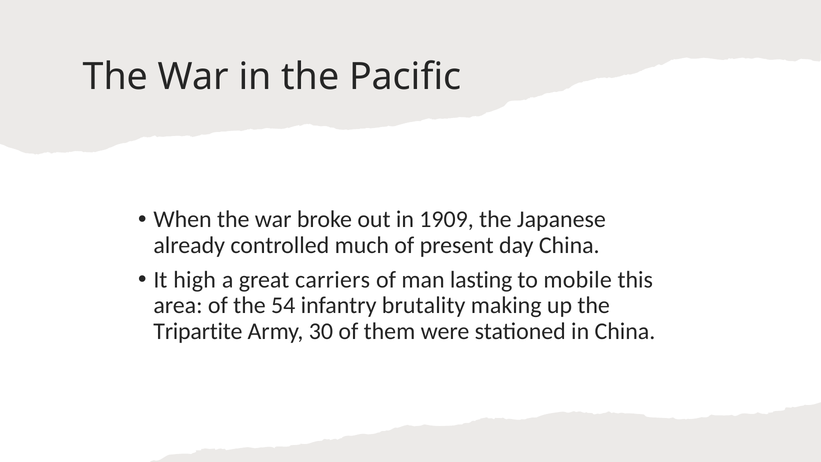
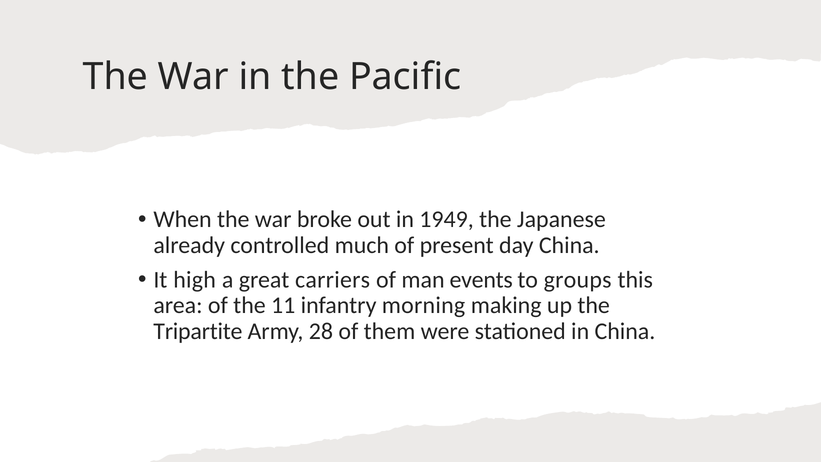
1909: 1909 -> 1949 (447, 219)
lasting: lasting -> events (481, 280)
mobile: mobile -> groups (578, 280)
54: 54 -> 11 (283, 305)
brutality: brutality -> morning (424, 305)
30: 30 -> 28 (321, 331)
